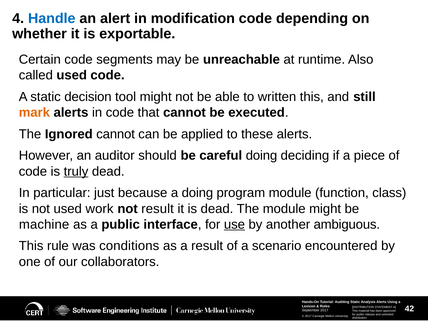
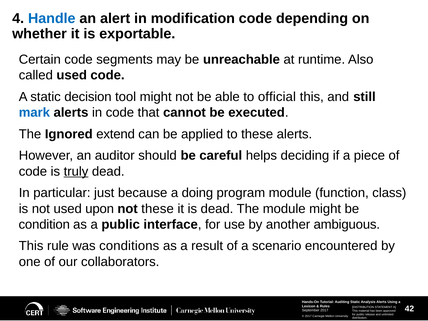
written: written -> official (277, 97)
mark colour: orange -> blue (34, 112)
Ignored cannot: cannot -> extend (116, 134)
careful doing: doing -> helps (261, 156)
work: work -> upon (100, 209)
not result: result -> these (158, 209)
machine: machine -> condition (44, 224)
use underline: present -> none (234, 224)
